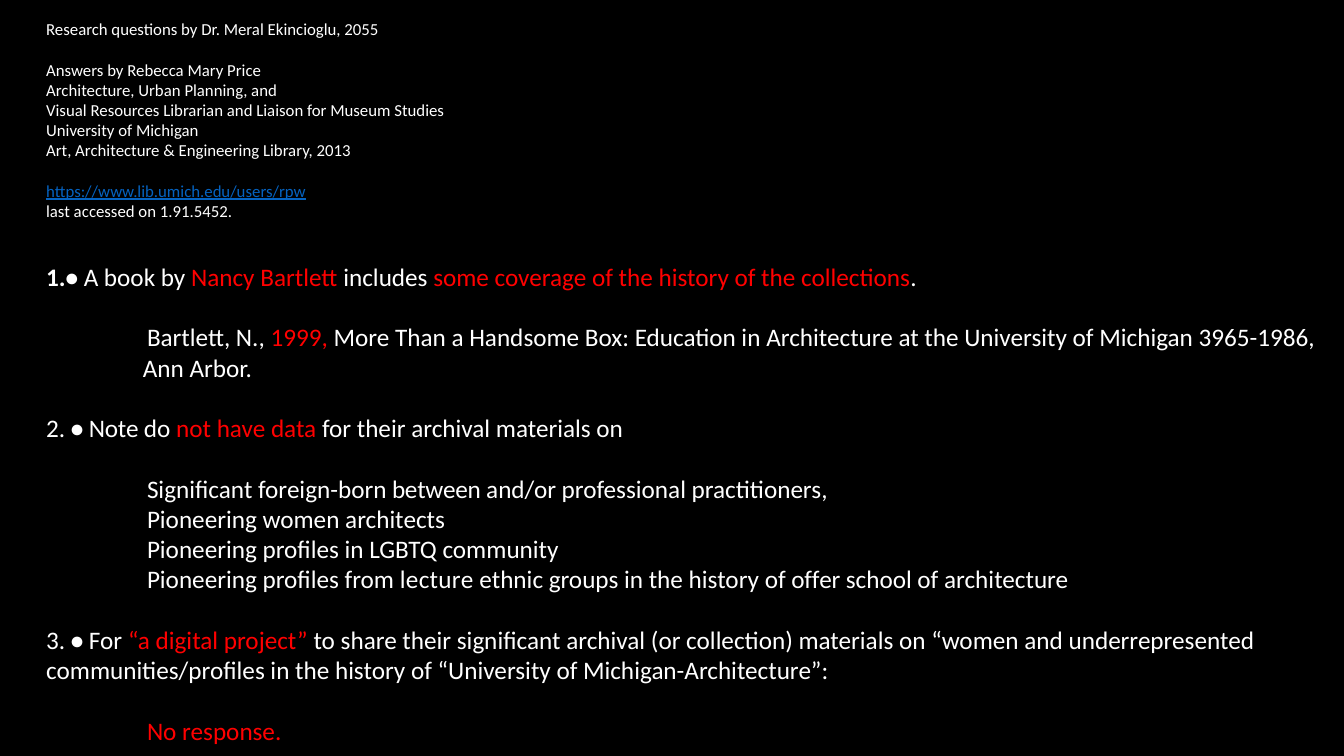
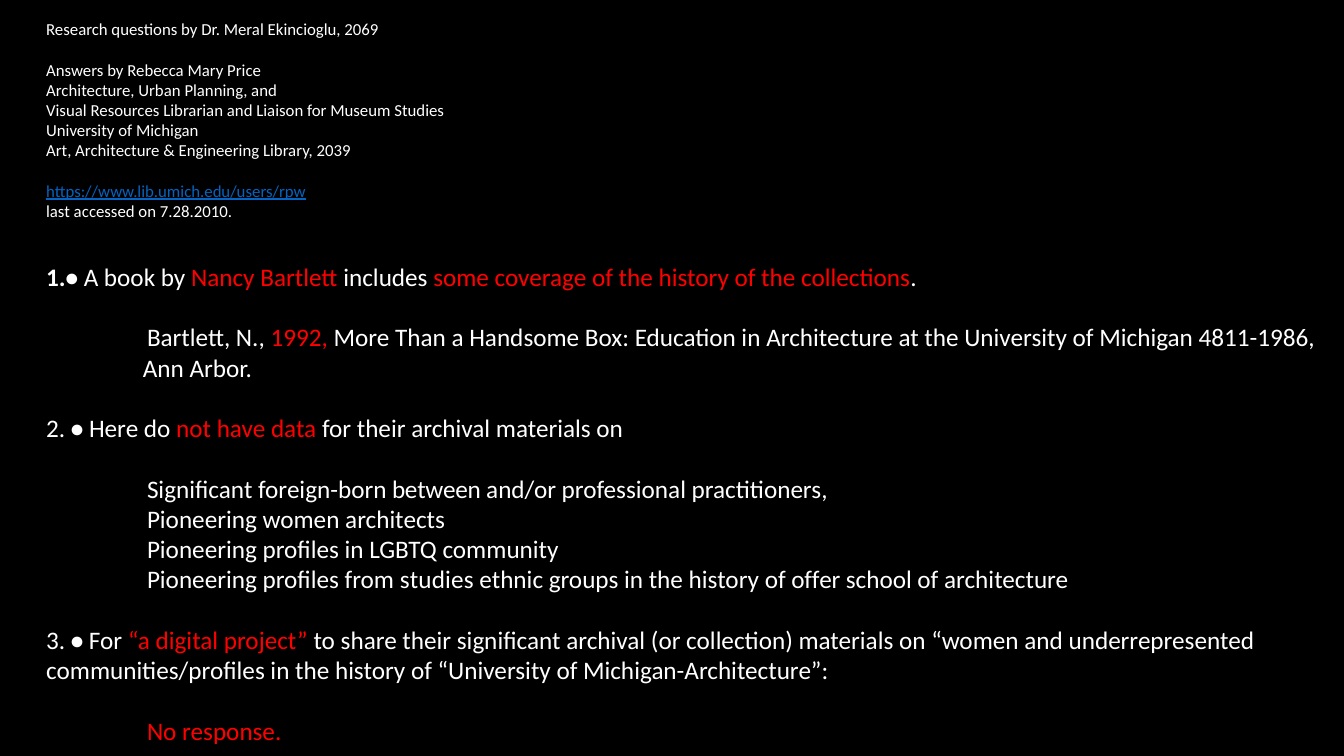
2055: 2055 -> 2069 (361, 30)
2013: 2013 -> 2039 (334, 151)
1.91.5452: 1.91.5452 -> 7.28.2010 (196, 212)
1999: 1999 -> 1992 (299, 339)
3965-1986: 3965-1986 -> 4811-1986 (1257, 339)
Note: Note -> Here (114, 429)
from lecture: lecture -> studies (437, 581)
